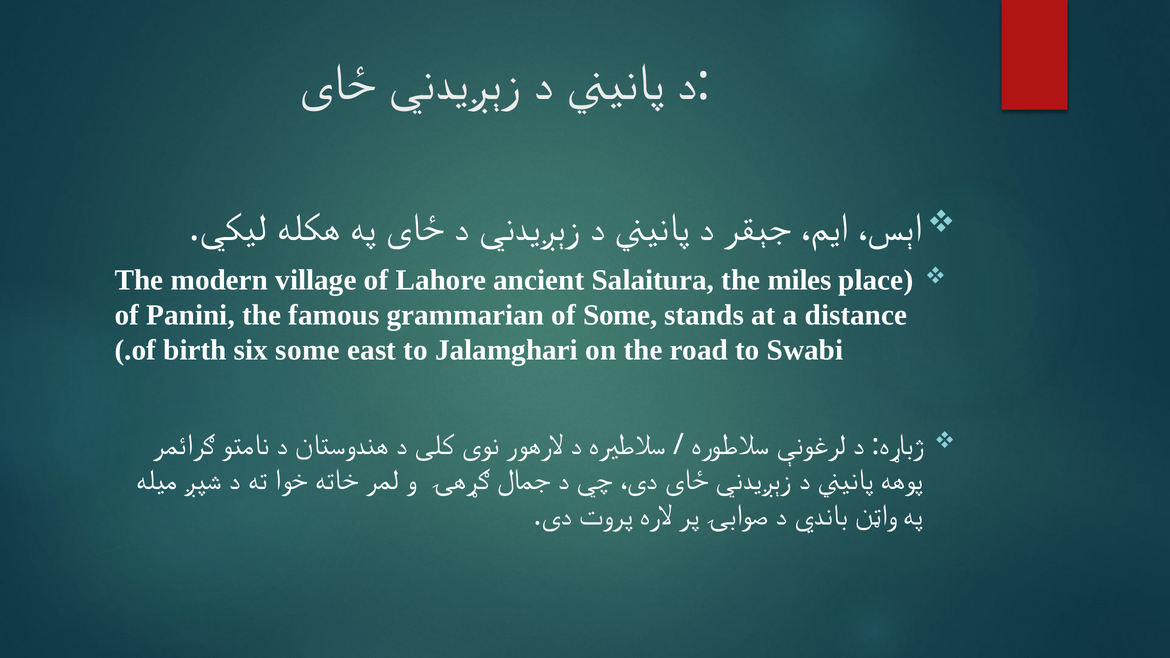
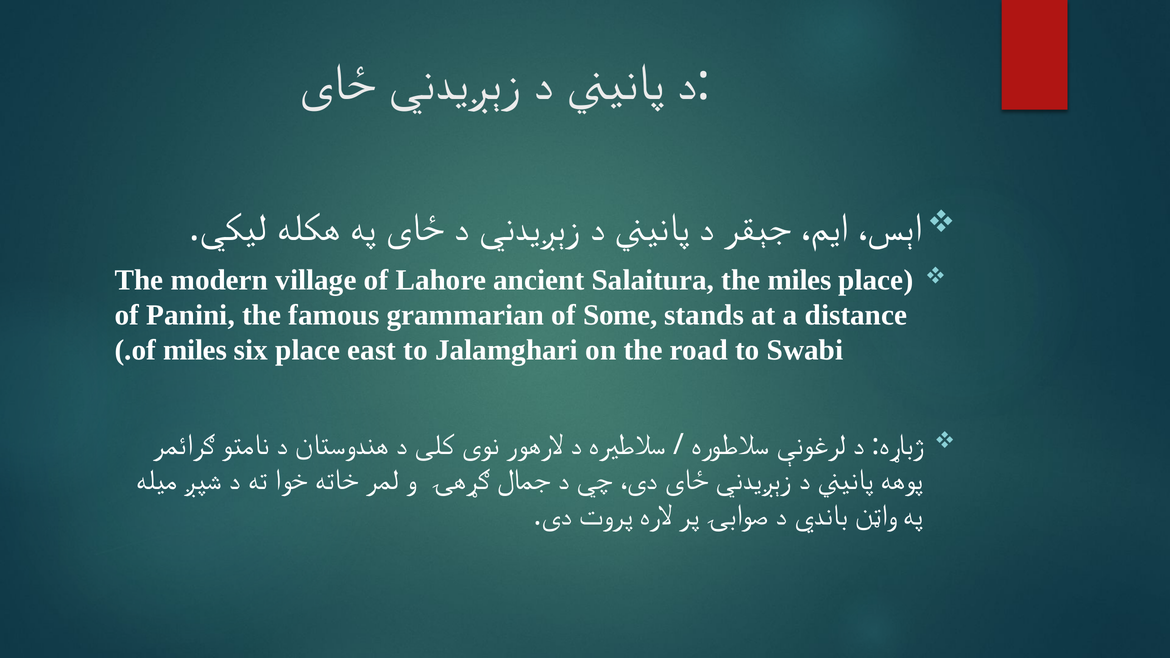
of birth: birth -> miles (195, 350)
six some: some -> place (308, 350)
